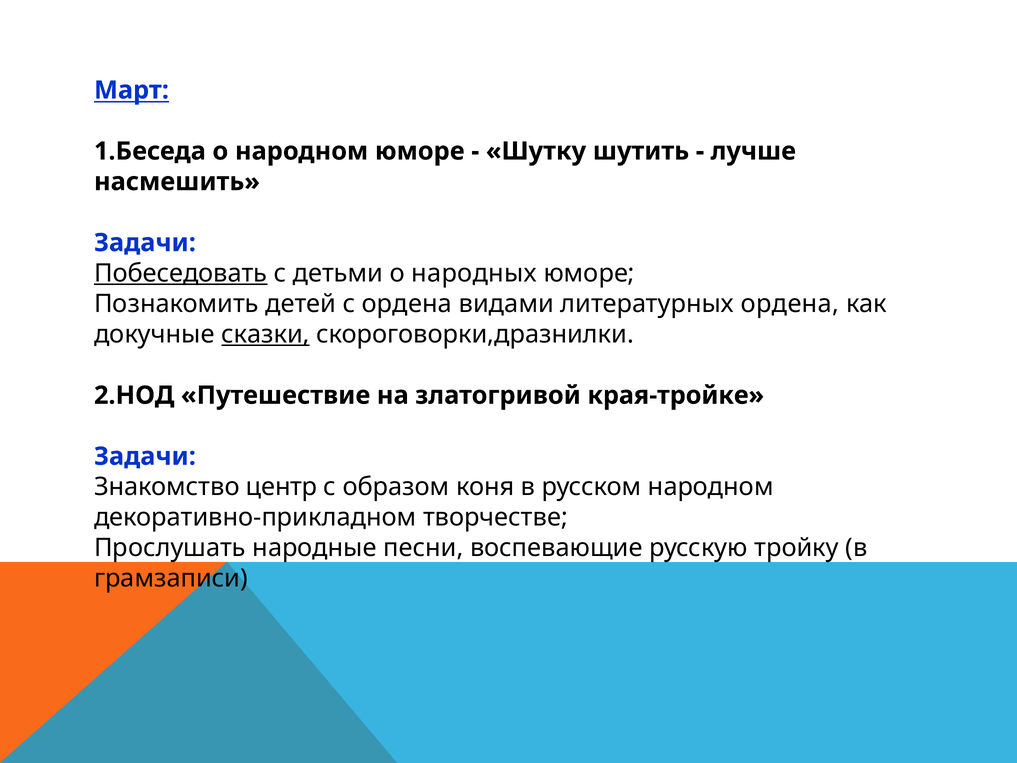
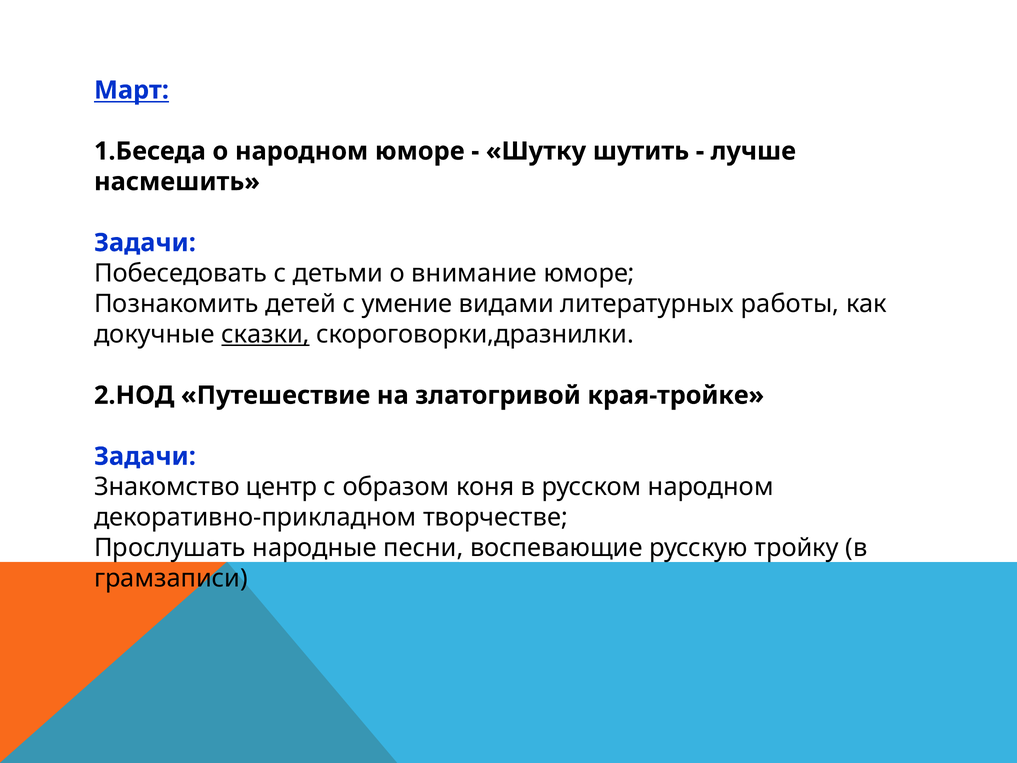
Побеседовать underline: present -> none (181, 273)
народных: народных -> внимание (474, 273)
с ордена: ордена -> умение (407, 304)
литературных ордена: ордена -> работы (790, 304)
